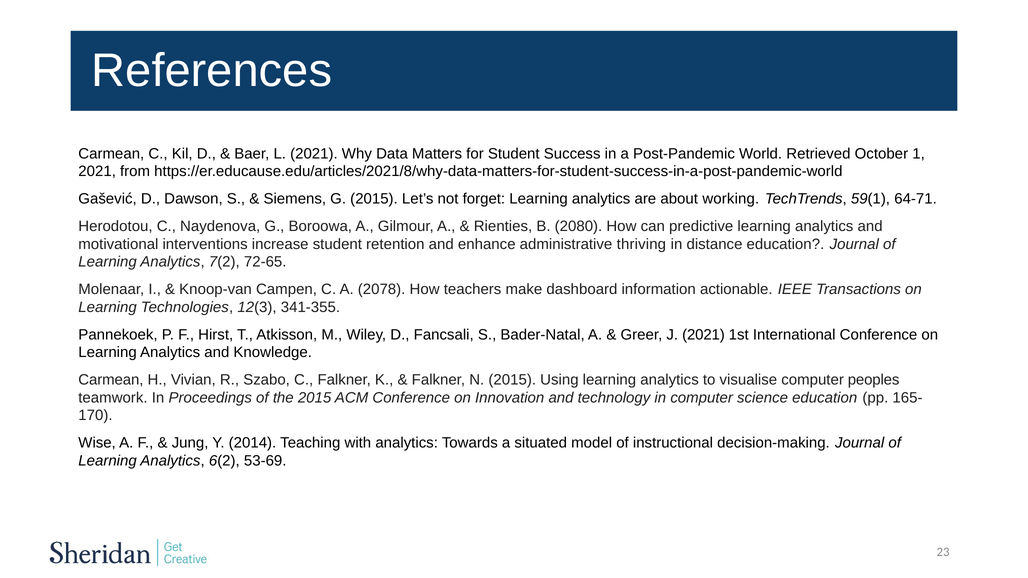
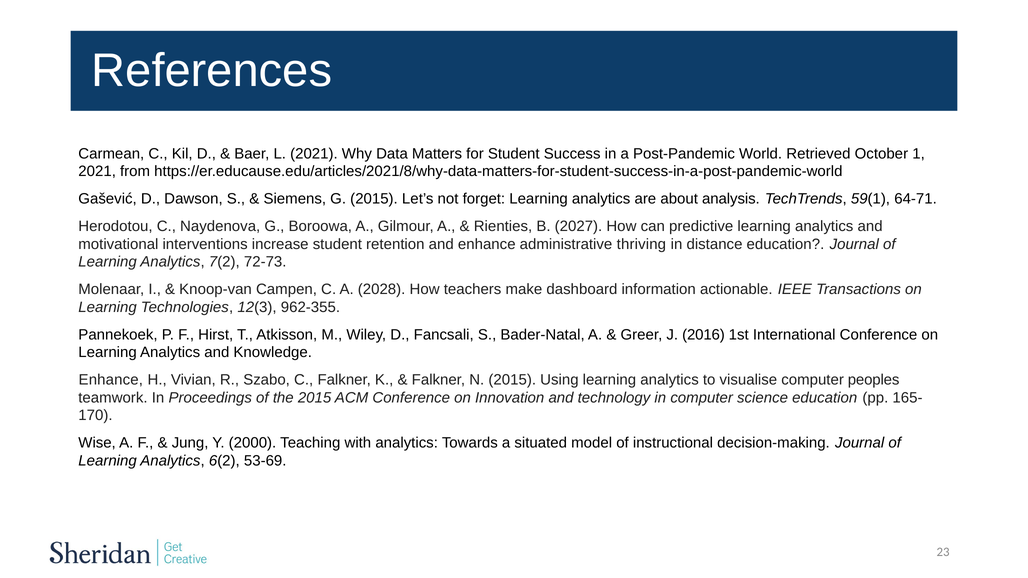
working: working -> analysis (731, 199)
2080: 2080 -> 2027 (578, 226)
72-65: 72-65 -> 72-73 (265, 262)
2078: 2078 -> 2028 (382, 289)
341-355: 341-355 -> 962-355 (310, 307)
J 2021: 2021 -> 2016 (703, 335)
Carmean: Carmean -> Enhance (111, 380)
2014: 2014 -> 2000 (252, 443)
